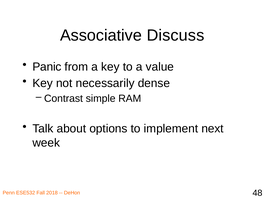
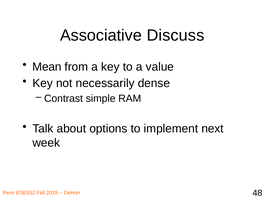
Panic: Panic -> Mean (47, 67)
